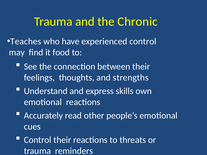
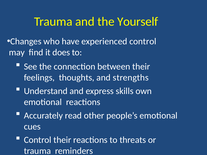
Chronic: Chronic -> Yourself (138, 22)
Teaches: Teaches -> Changes (26, 41)
food: food -> does (61, 53)
